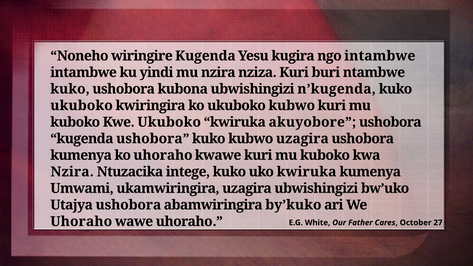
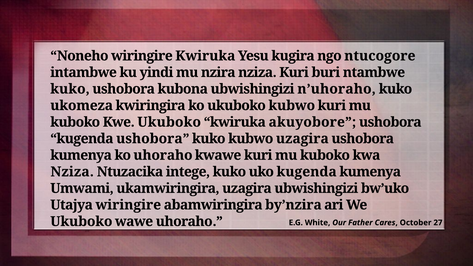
wiringire Kugenda: Kugenda -> Kwiruka (205, 56)
ngo intambwe: intambwe -> ntucogore (380, 56)
n’kugenda: n’kugenda -> n’uhoraho (337, 89)
ukuboko: ukuboko -> ukomeza (82, 106)
Nzira: Nzira -> Nziza (72, 172)
uko kwiruka: kwiruka -> kugenda (307, 172)
Utajya ushobora: ushobora -> wiringire (128, 205)
by’kuko: by’kuko -> by’nzira (293, 205)
Uhoraho: Uhoraho -> Ukuboko (81, 222)
